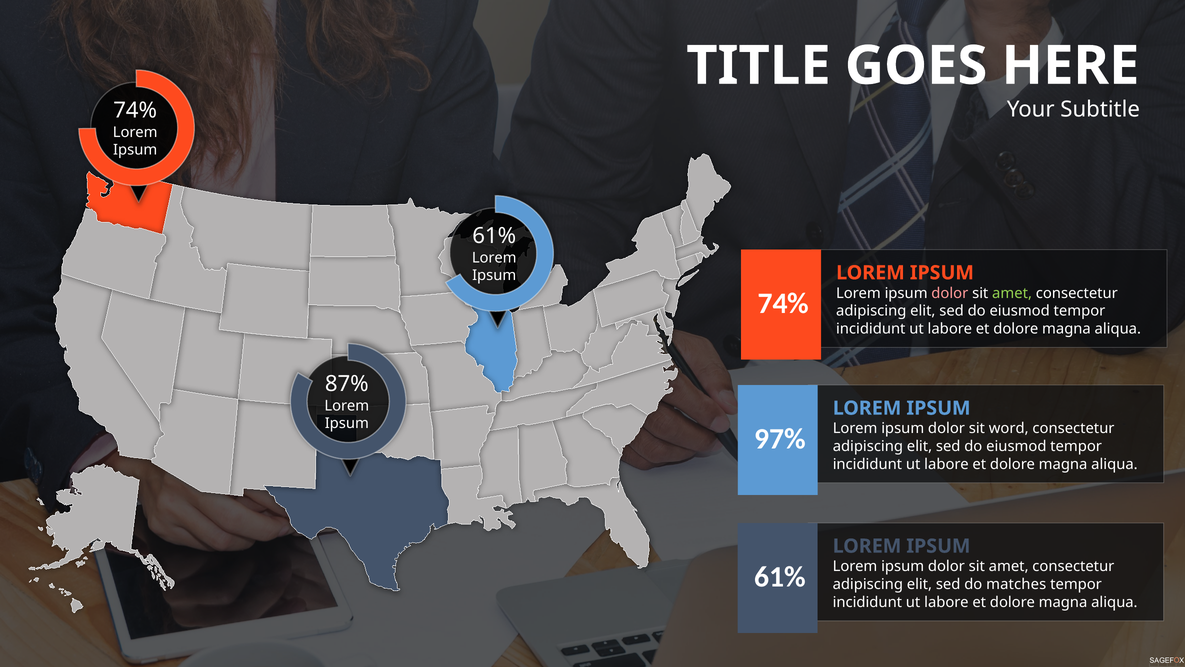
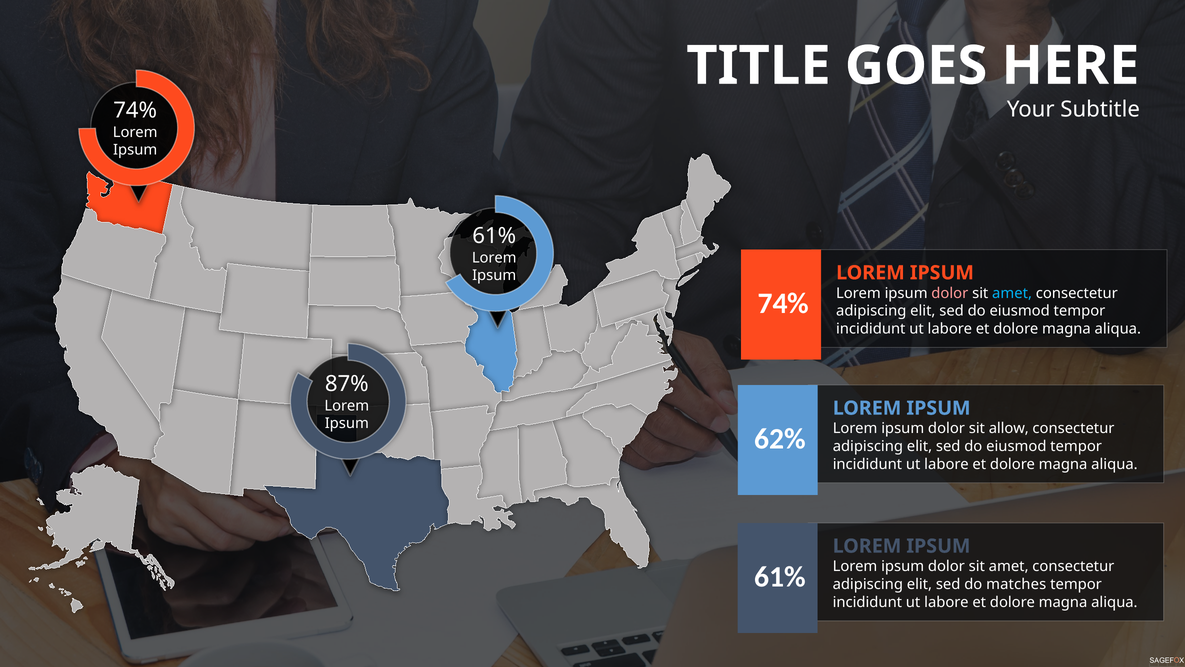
amet colour: light green -> light blue (1012, 293)
word: word -> allow (1009, 428)
97%: 97% -> 62% (780, 439)
